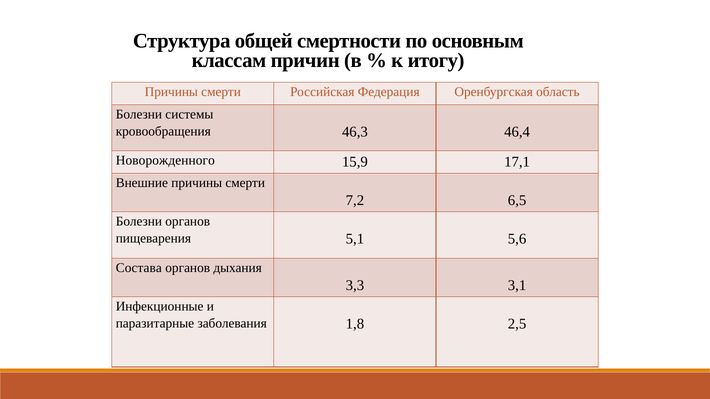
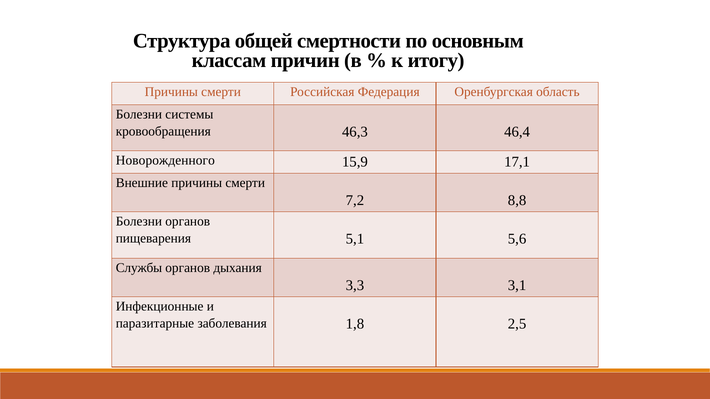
6,5: 6,5 -> 8,8 (517, 201)
Состава: Состава -> Службы (139, 268)
